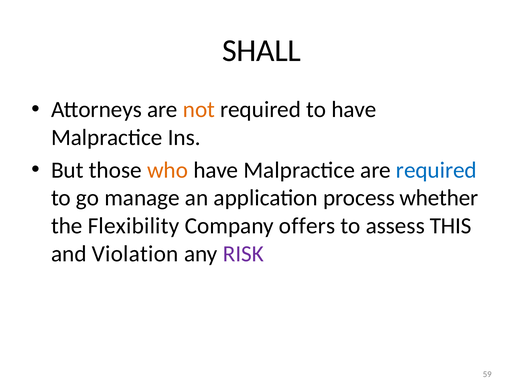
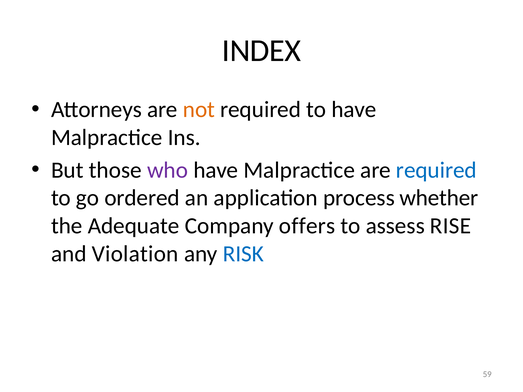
SHALL: SHALL -> INDEX (262, 51)
who colour: orange -> purple (168, 170)
manage: manage -> ordered (142, 198)
Flexibility: Flexibility -> Adequate (134, 226)
THIS: THIS -> RISE (450, 226)
RISK colour: purple -> blue (243, 254)
